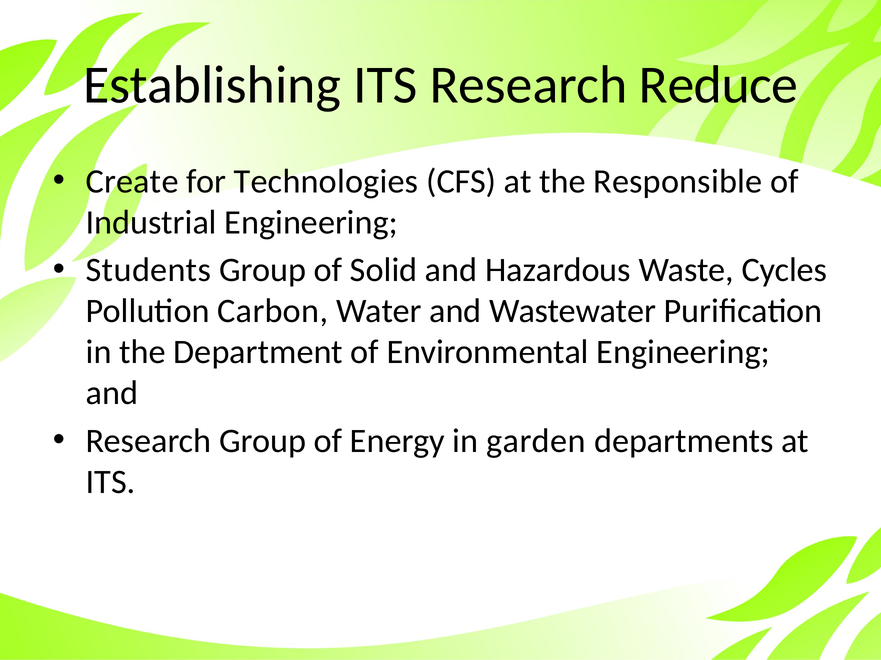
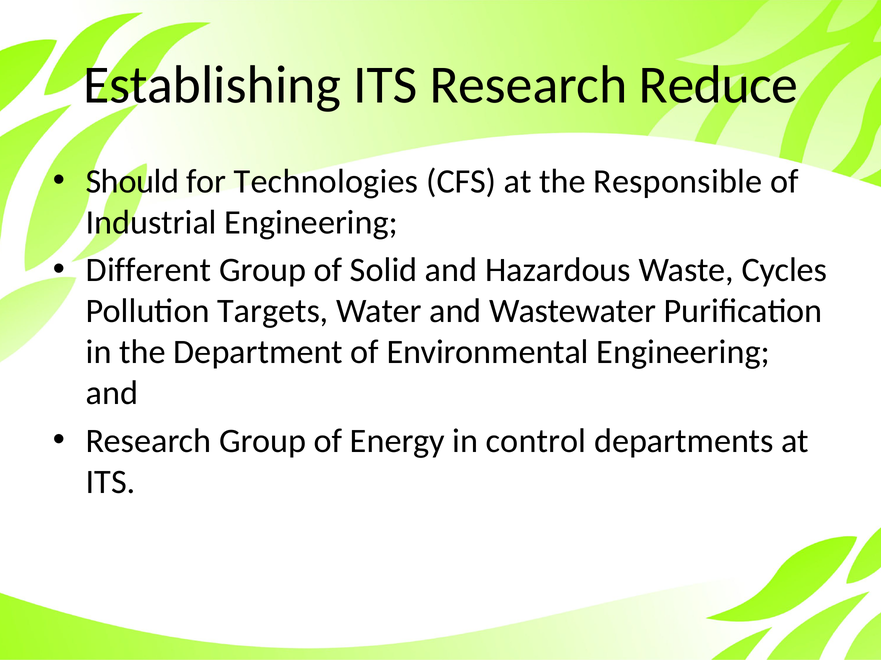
Create: Create -> Should (132, 181)
Students: Students -> Different (149, 270)
Carbon: Carbon -> Targets (273, 311)
garden: garden -> control (536, 441)
